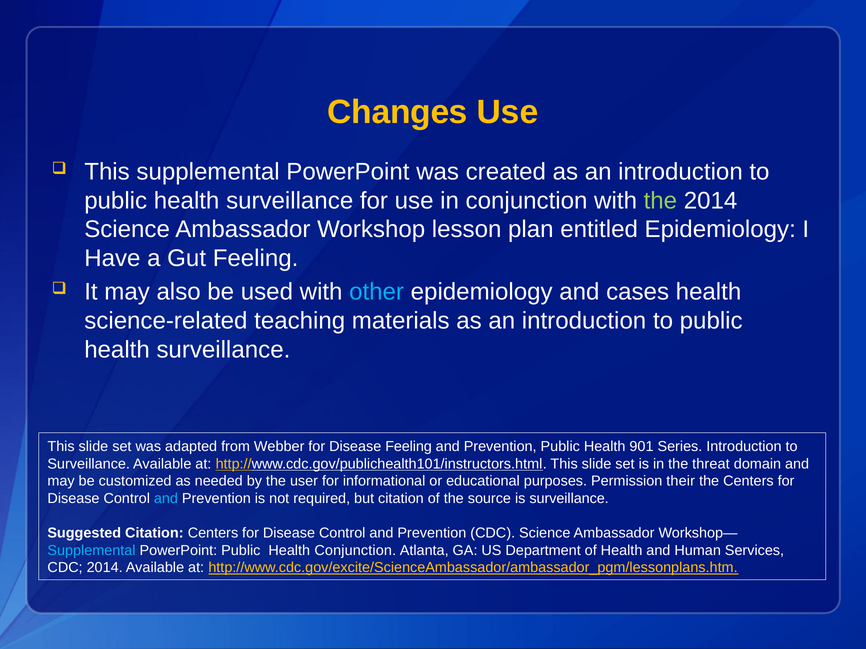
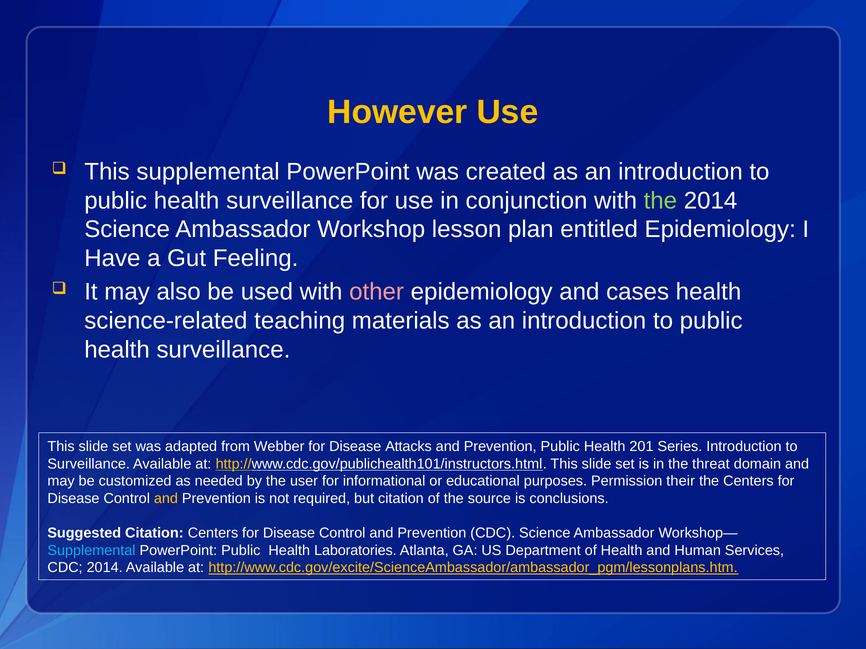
Changes: Changes -> However (397, 112)
other colour: light blue -> pink (377, 292)
Disease Feeling: Feeling -> Attacks (409, 447)
901: 901 -> 201 (641, 447)
and colour: light blue -> yellow (166, 499)
is surveillance: surveillance -> conclusions (569, 499)
Health Conjunction: Conjunction -> Laboratories (355, 551)
